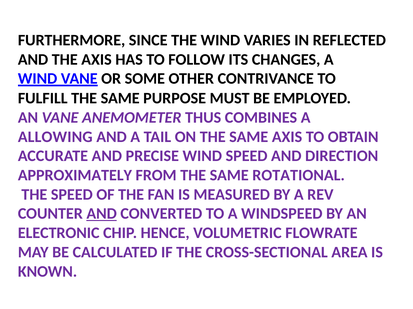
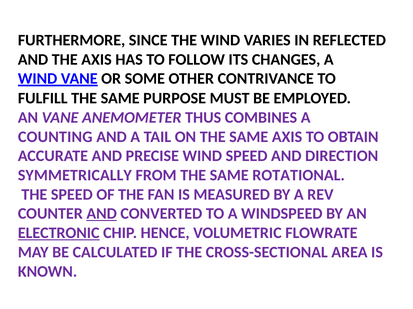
ALLOWING: ALLOWING -> COUNTING (55, 137)
APPROXIMATELY: APPROXIMATELY -> SYMMETRICALLY (75, 176)
ELECTRONIC underline: none -> present (59, 234)
